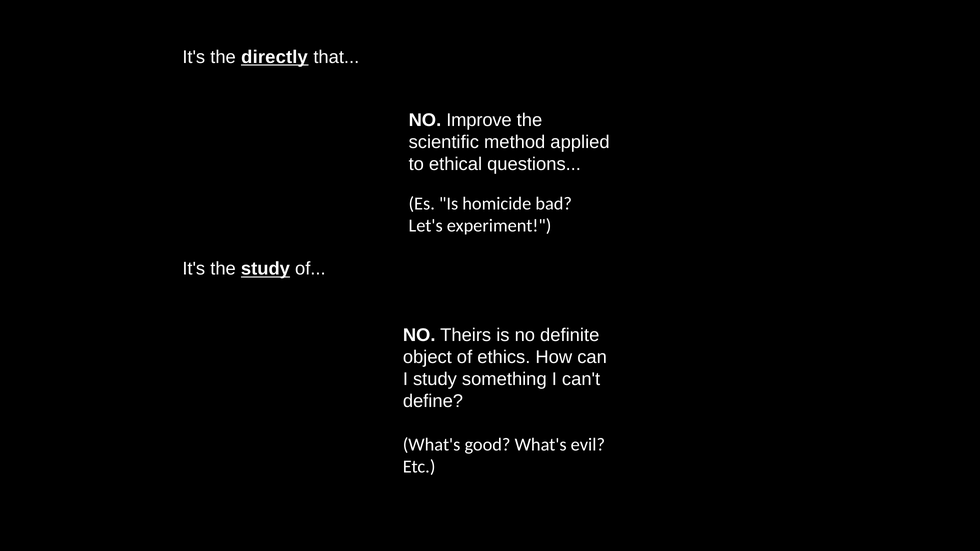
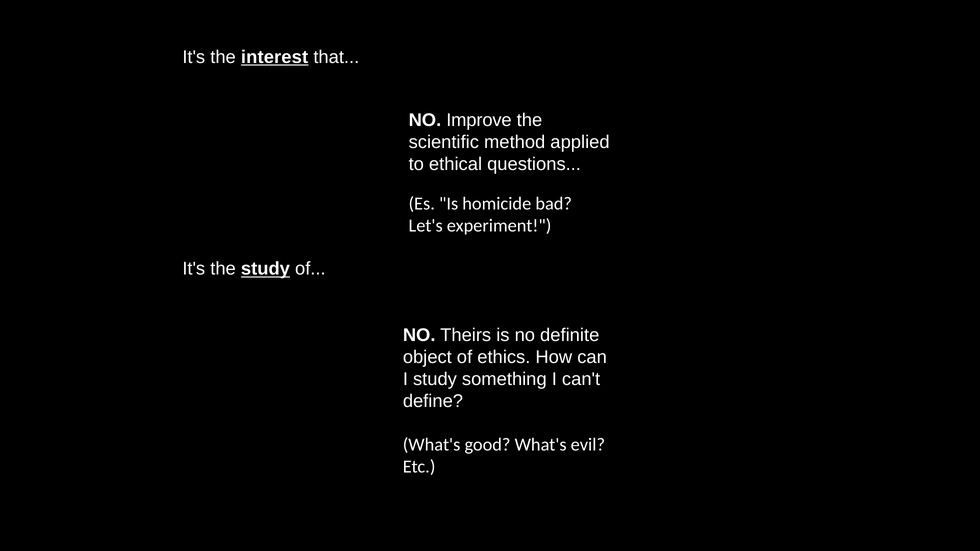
directly: directly -> interest (275, 57)
